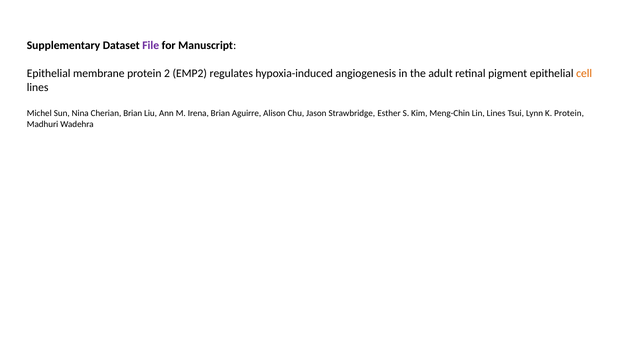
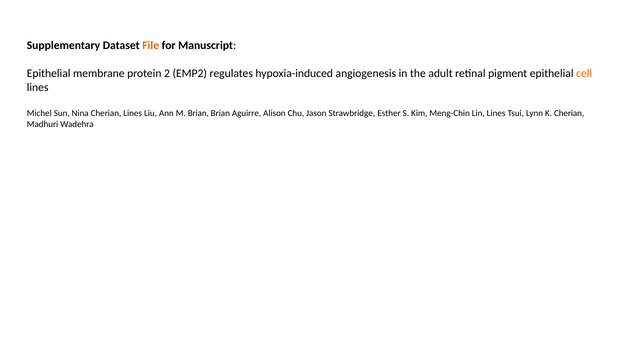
File colour: purple -> orange (151, 46)
Cherian Brian: Brian -> Lines (133, 113)
M Irena: Irena -> Brian (198, 113)
K Protein: Protein -> Cherian (569, 113)
